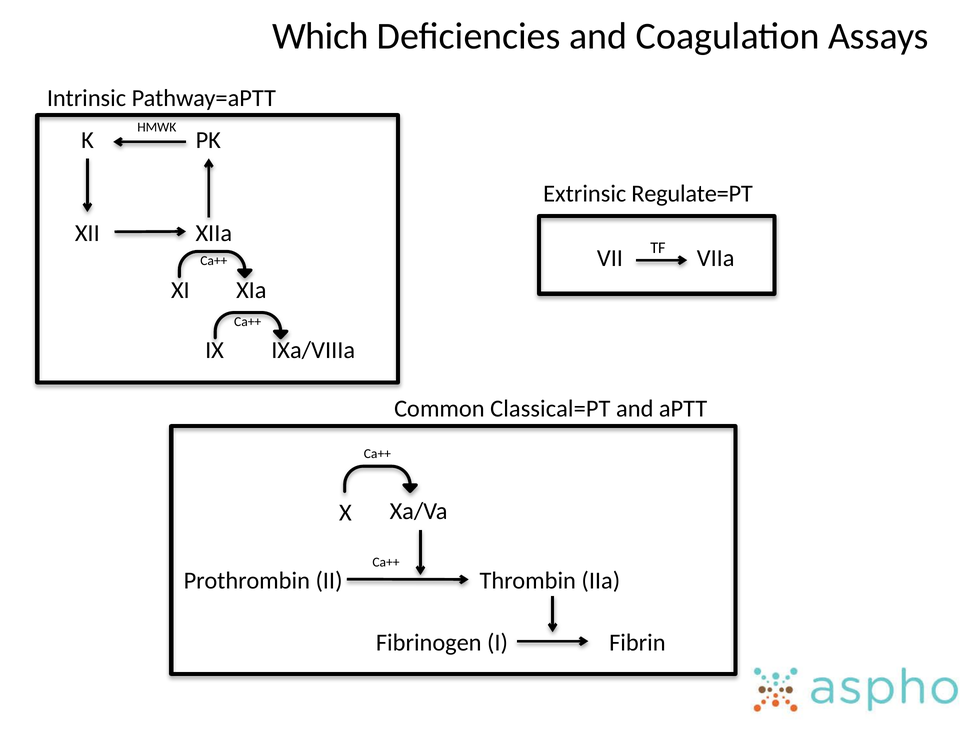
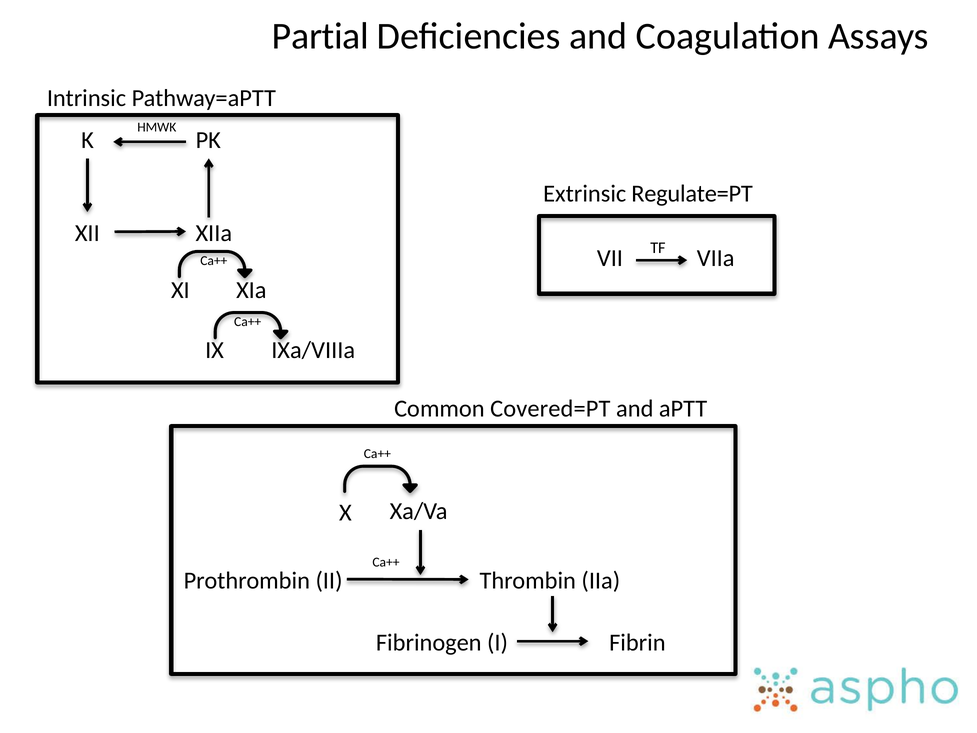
Which: Which -> Partial (320, 36)
Classical=PT: Classical=PT -> Covered=PT (550, 409)
